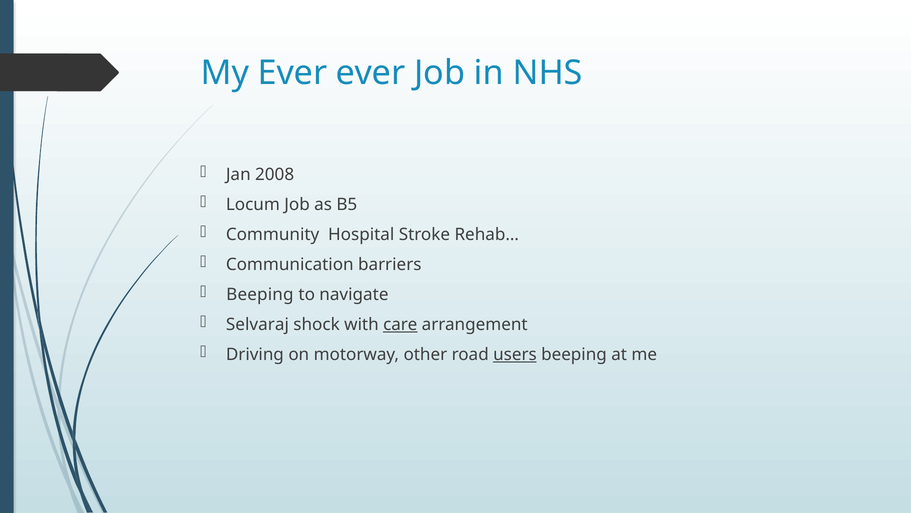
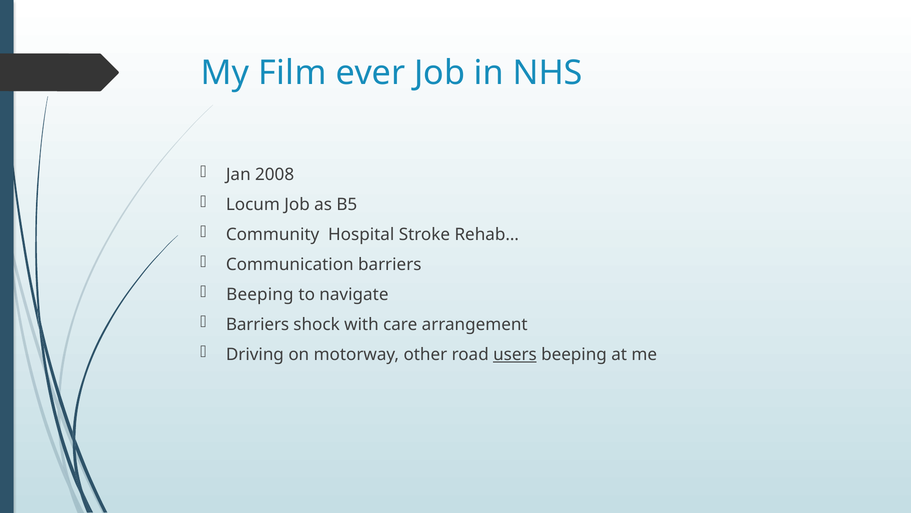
My Ever: Ever -> Film (292, 73)
Selvaraj: Selvaraj -> Barriers (258, 324)
care underline: present -> none (400, 324)
